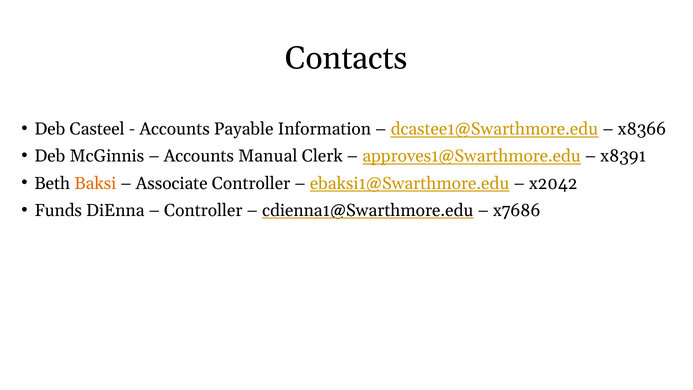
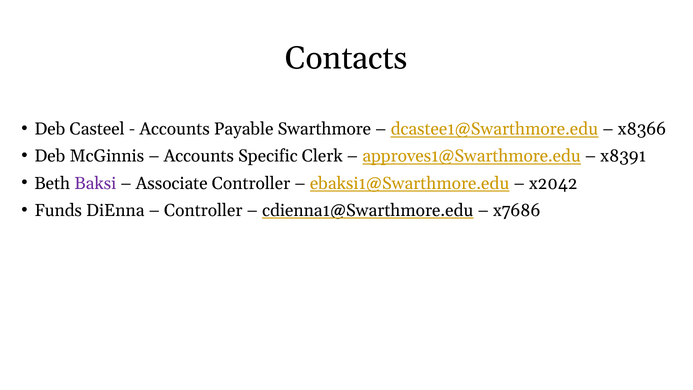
Information: Information -> Swarthmore (324, 129)
Manual: Manual -> Specific (268, 156)
Baksi colour: orange -> purple (95, 183)
